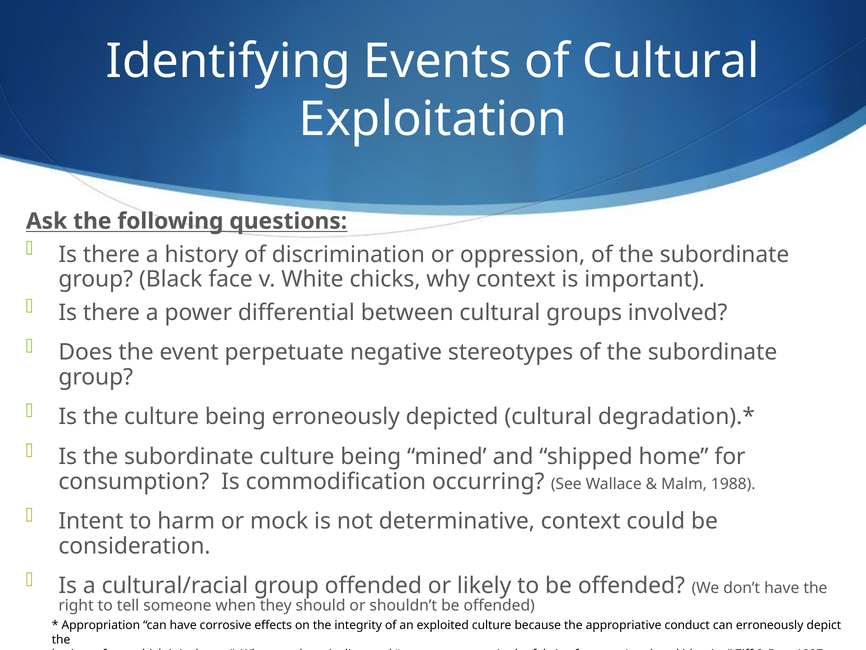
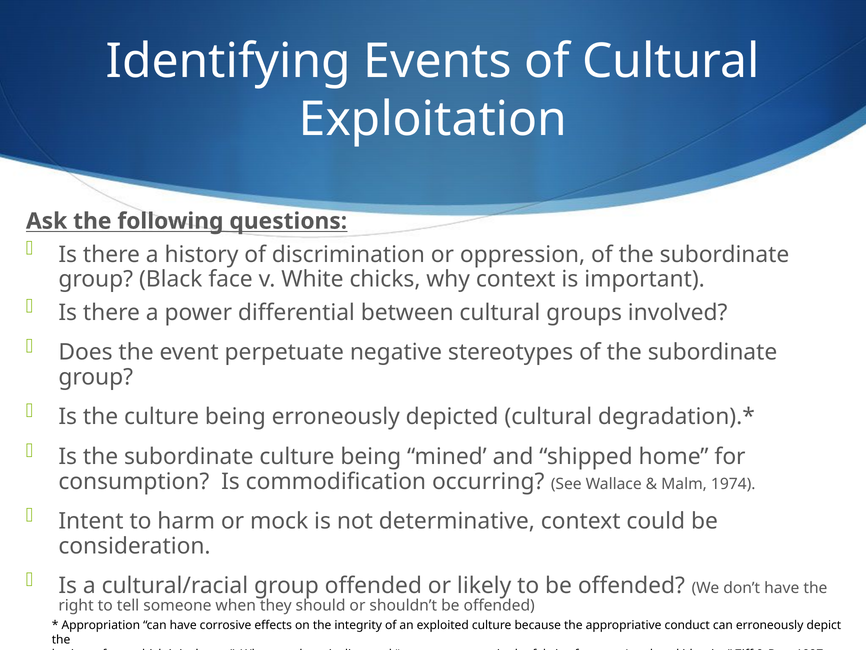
1988: 1988 -> 1974 (733, 484)
